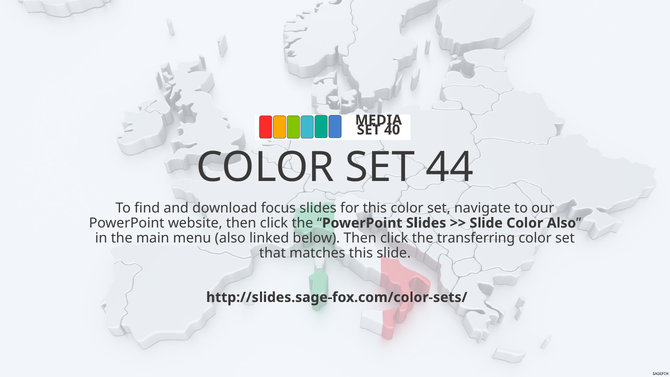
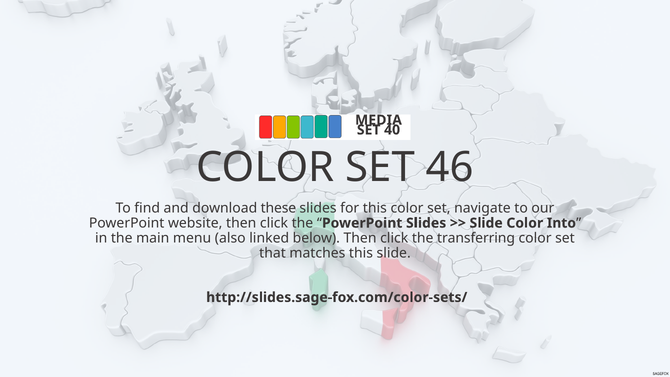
44: 44 -> 46 (450, 167)
focus: focus -> these (278, 208)
Color Also: Also -> Into (561, 223)
